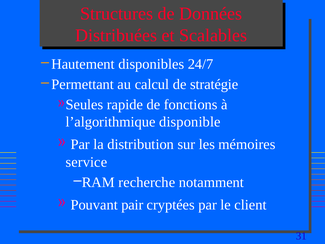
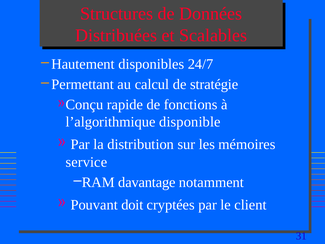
Seules: Seules -> Conçu (84, 104)
recherche: recherche -> davantage (147, 182)
pair: pair -> doit (132, 205)
